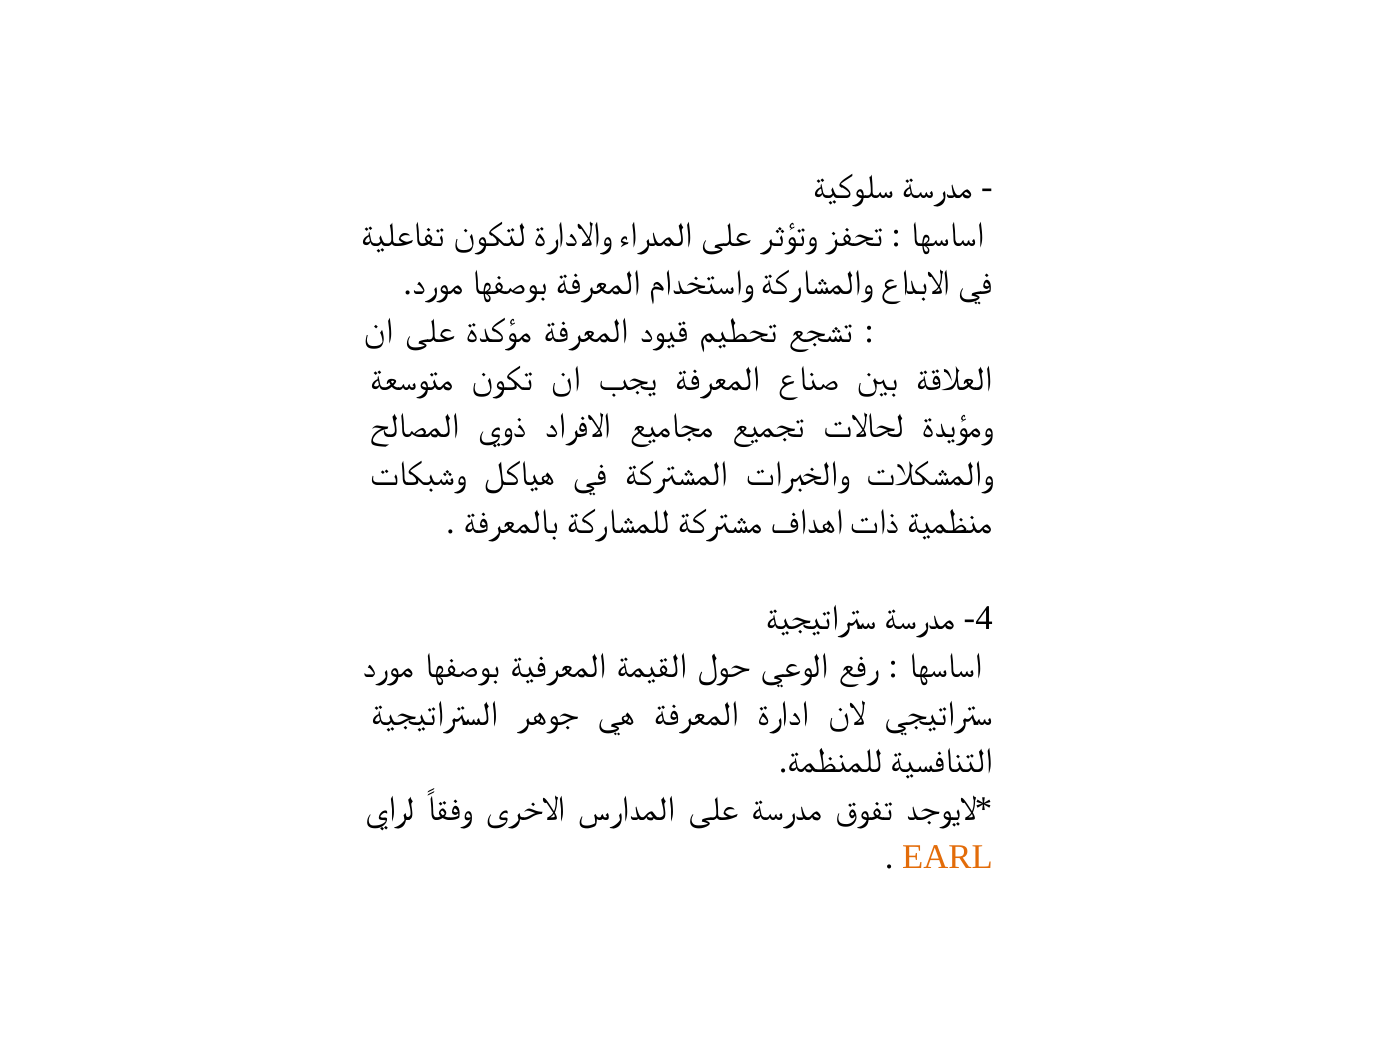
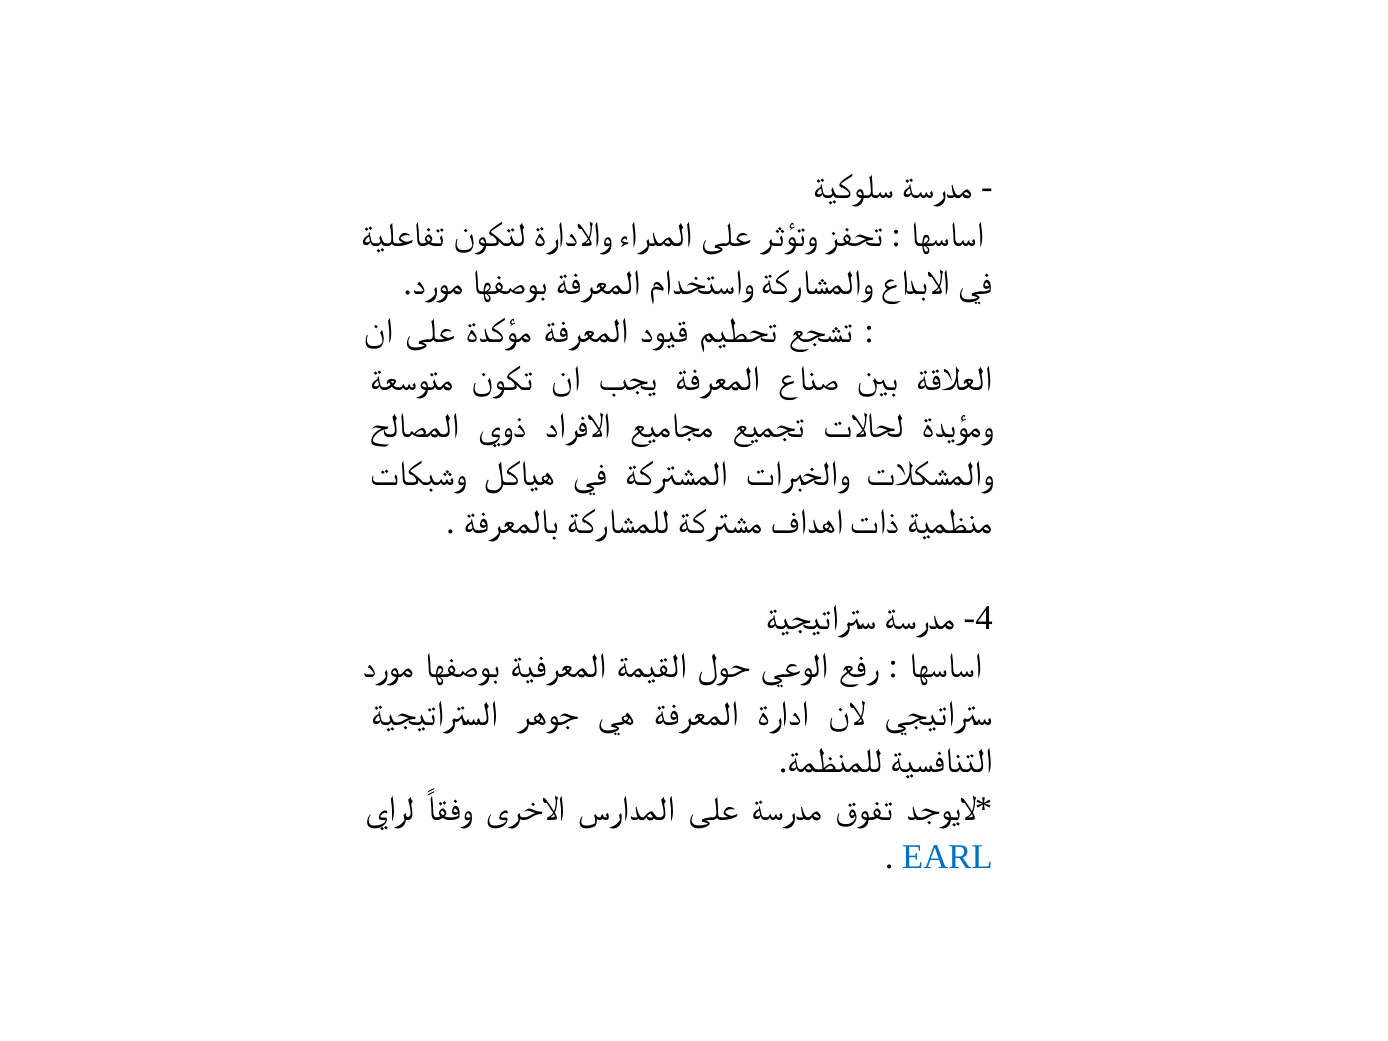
EARL colour: orange -> blue (947, 857)
